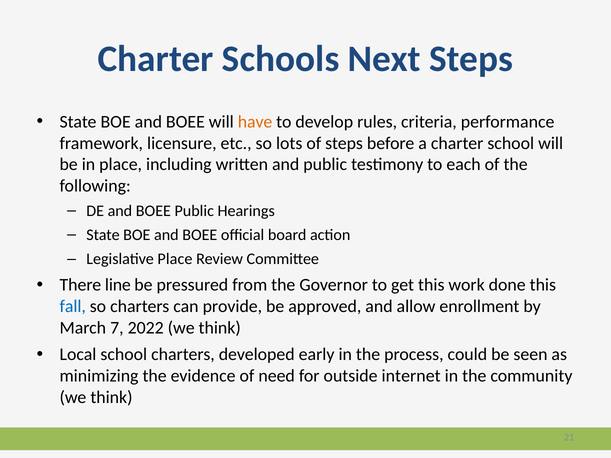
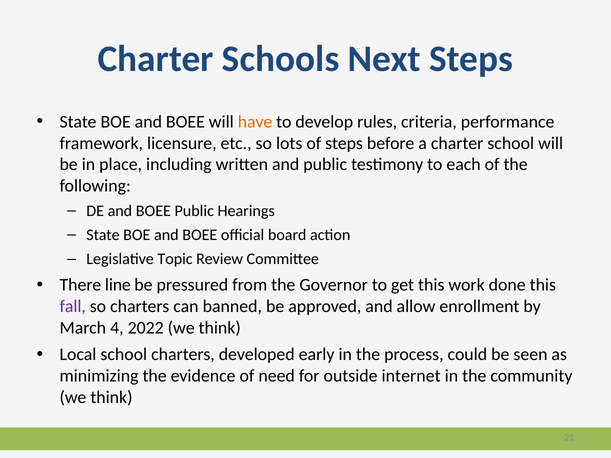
Legislative Place: Place -> Topic (175, 259)
fall colour: blue -> purple (73, 307)
provide: provide -> banned (232, 307)
7: 7 -> 4 (117, 328)
